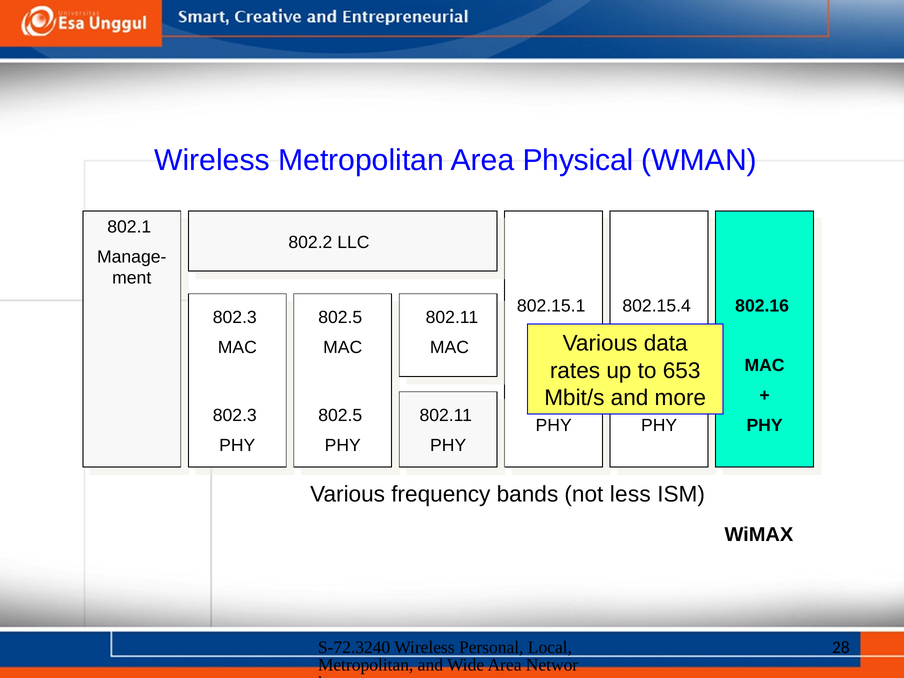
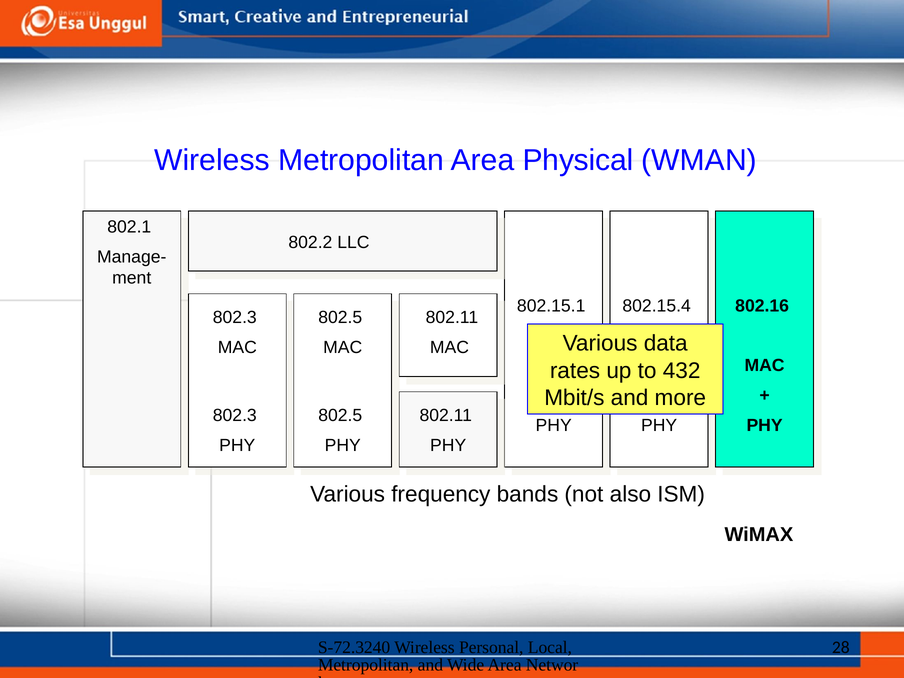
653: 653 -> 432 (682, 371)
less: less -> also (630, 494)
